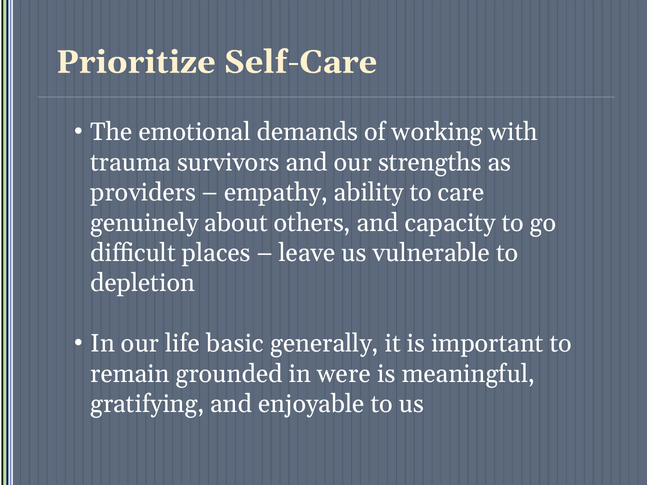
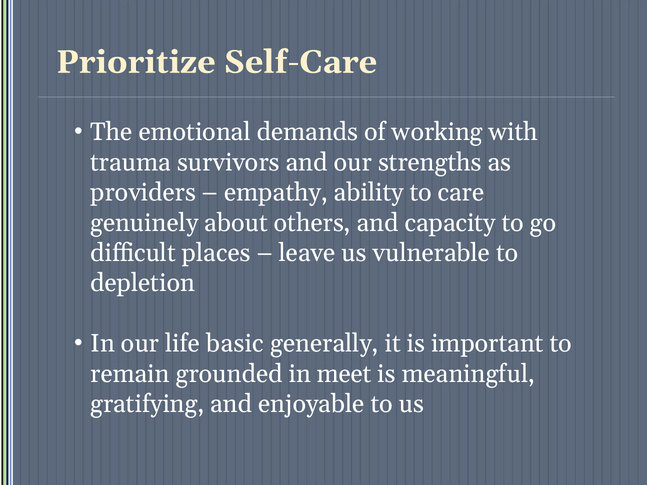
were: were -> meet (344, 374)
